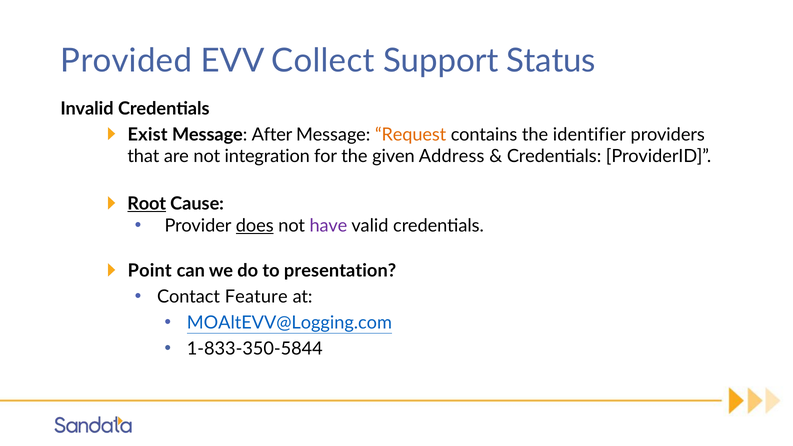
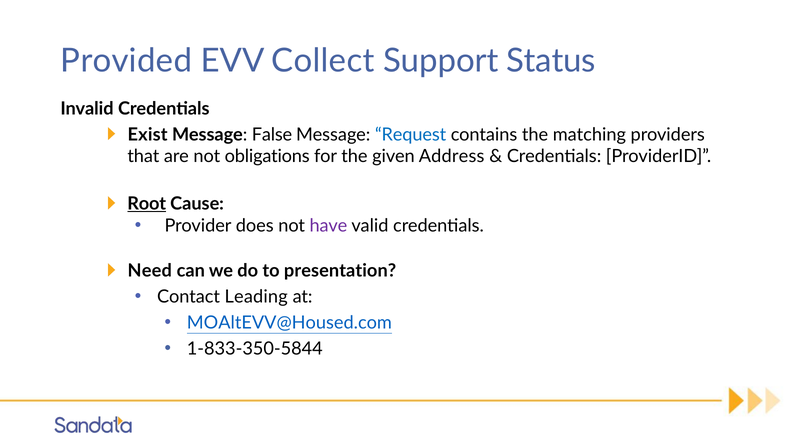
After: After -> False (272, 135)
Request colour: orange -> blue (411, 135)
identifier: identifier -> matching (589, 135)
integration: integration -> obligations (267, 156)
does underline: present -> none (255, 226)
Point: Point -> Need (150, 271)
Feature: Feature -> Leading (256, 297)
MOAltEVV@Logging.com: MOAltEVV@Logging.com -> MOAltEVV@Housed.com (289, 323)
